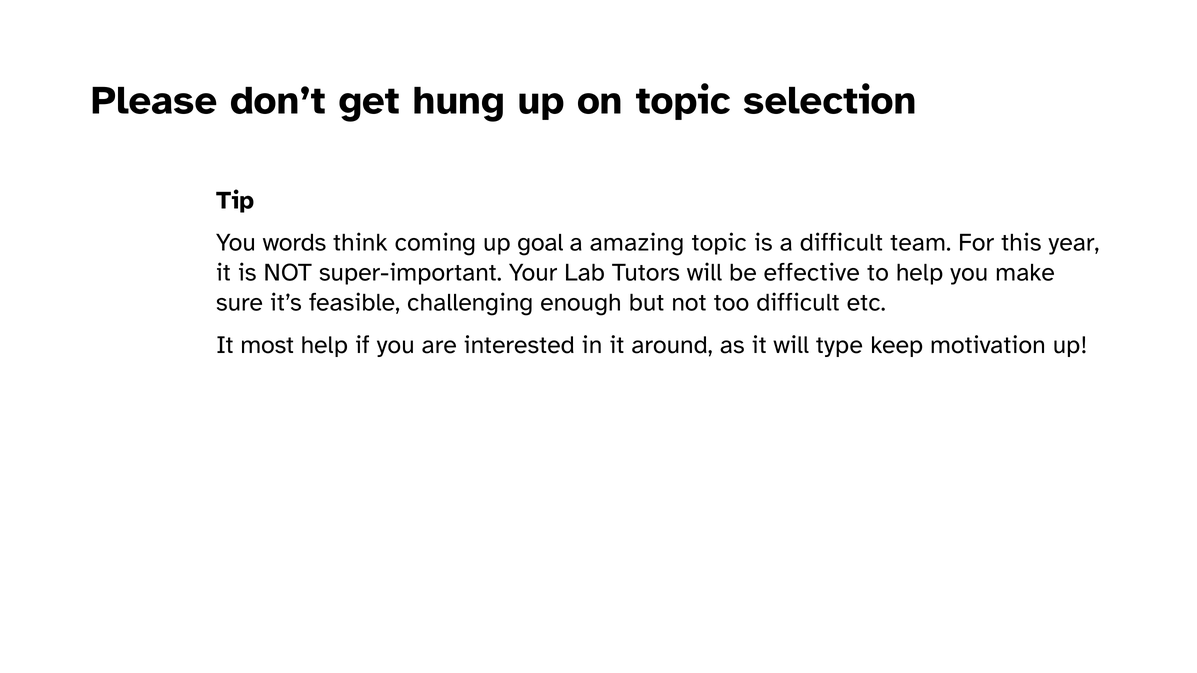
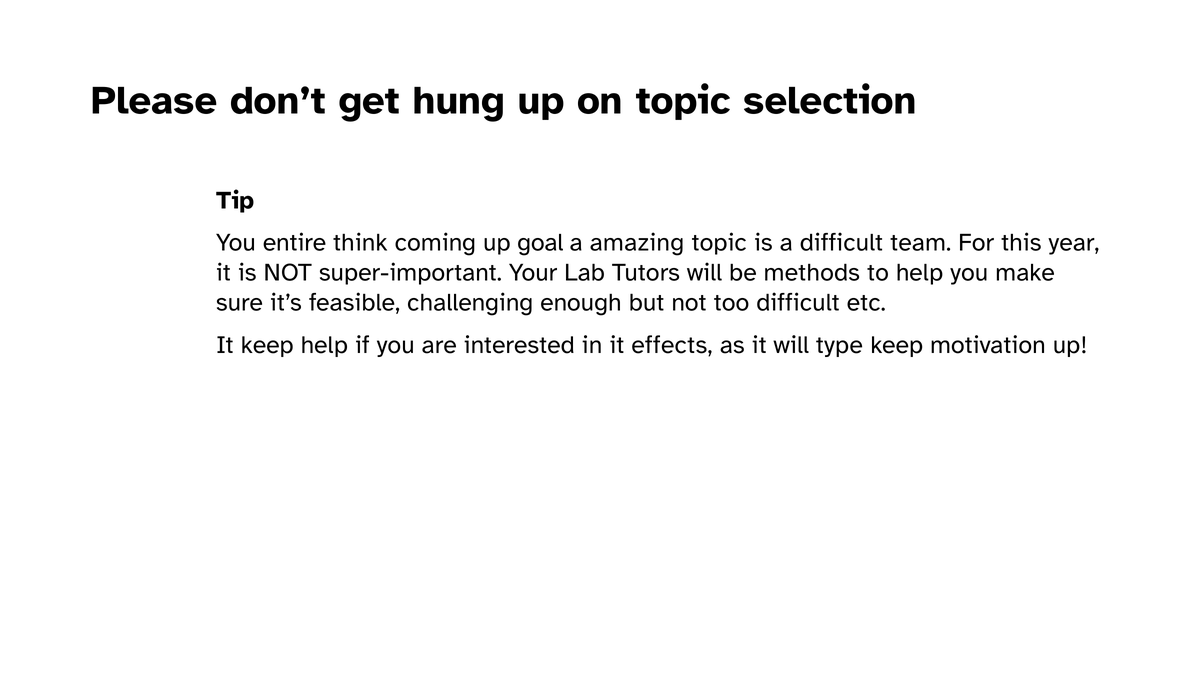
words: words -> entire (294, 243)
effective: effective -> methods (812, 273)
It most: most -> keep (267, 345)
around: around -> effects (672, 345)
